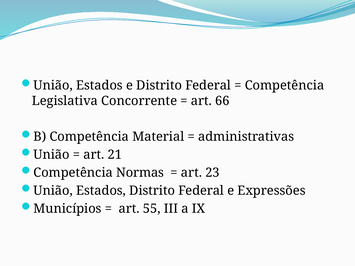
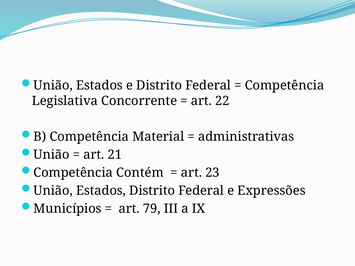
66: 66 -> 22 (222, 101)
Normas: Normas -> Contém (140, 173)
55: 55 -> 79 (152, 209)
